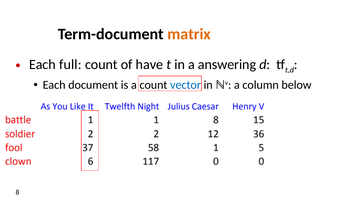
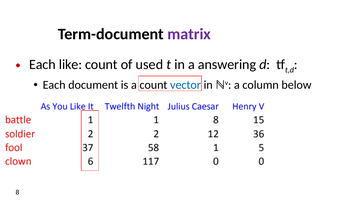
matrix colour: orange -> purple (189, 34)
full: full -> like (71, 65)
have: have -> used (149, 65)
